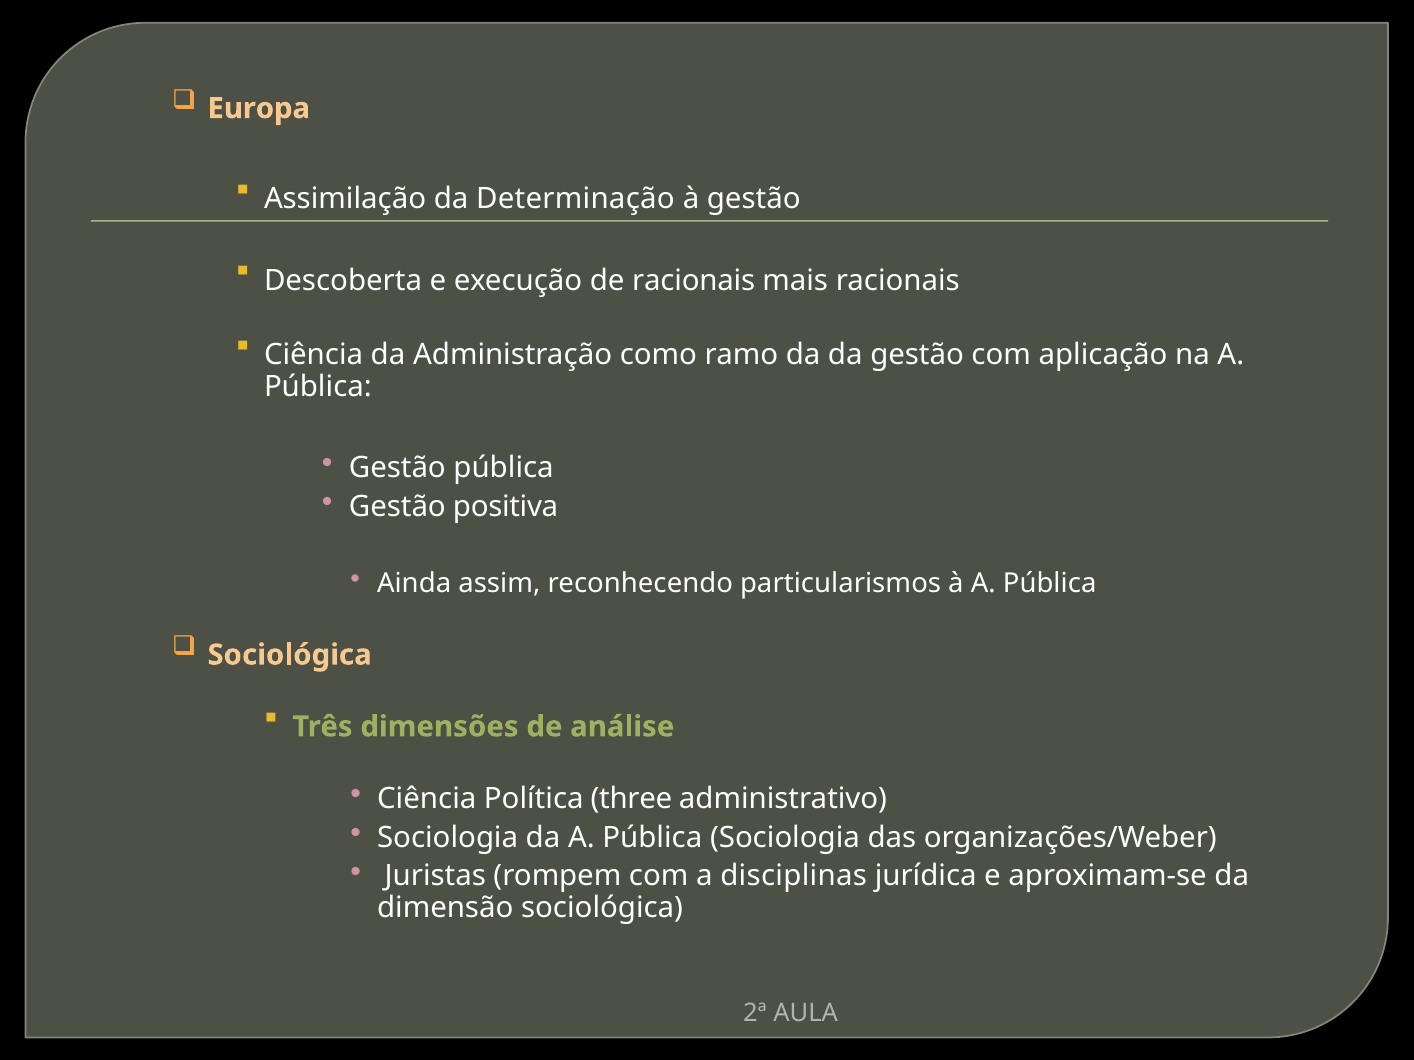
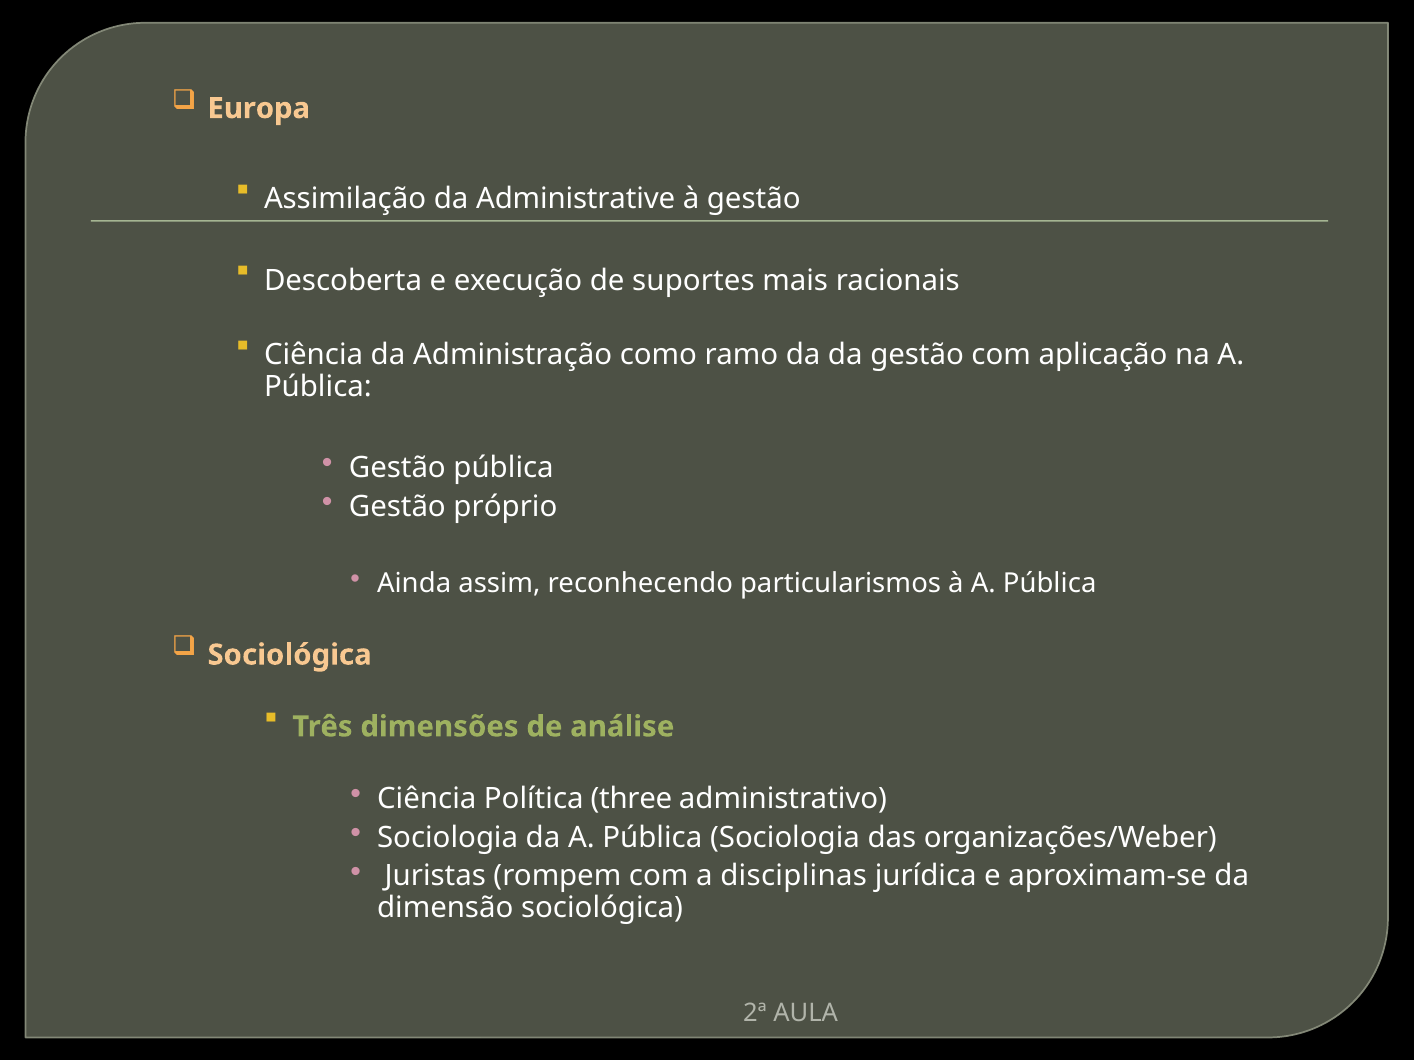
Determinação: Determinação -> Administrative (576, 199)
de racionais: racionais -> suportes (694, 280)
positiva: positiva -> próprio (505, 507)
